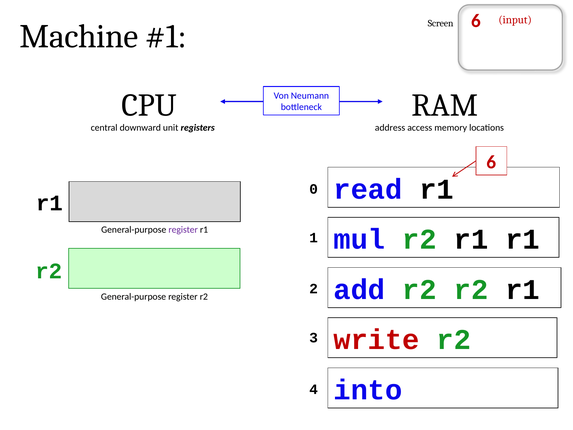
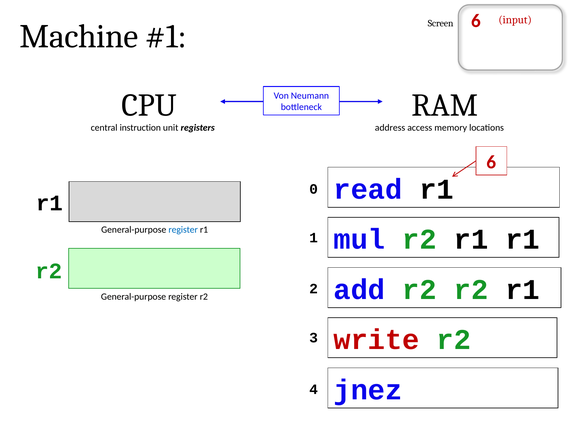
downward: downward -> instruction (140, 127)
register colour: purple -> blue (183, 230)
into: into -> jnez (368, 390)
